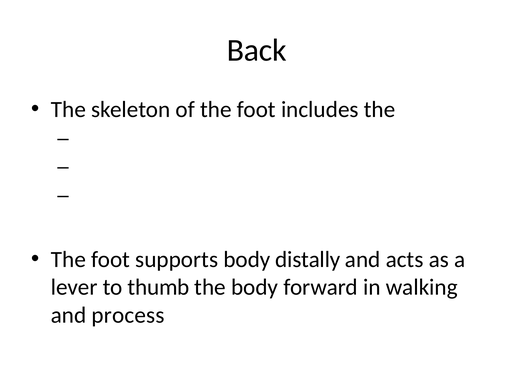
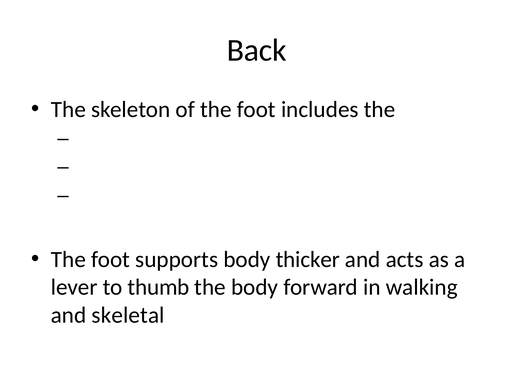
distally: distally -> thicker (308, 260)
process: process -> skeletal (128, 316)
